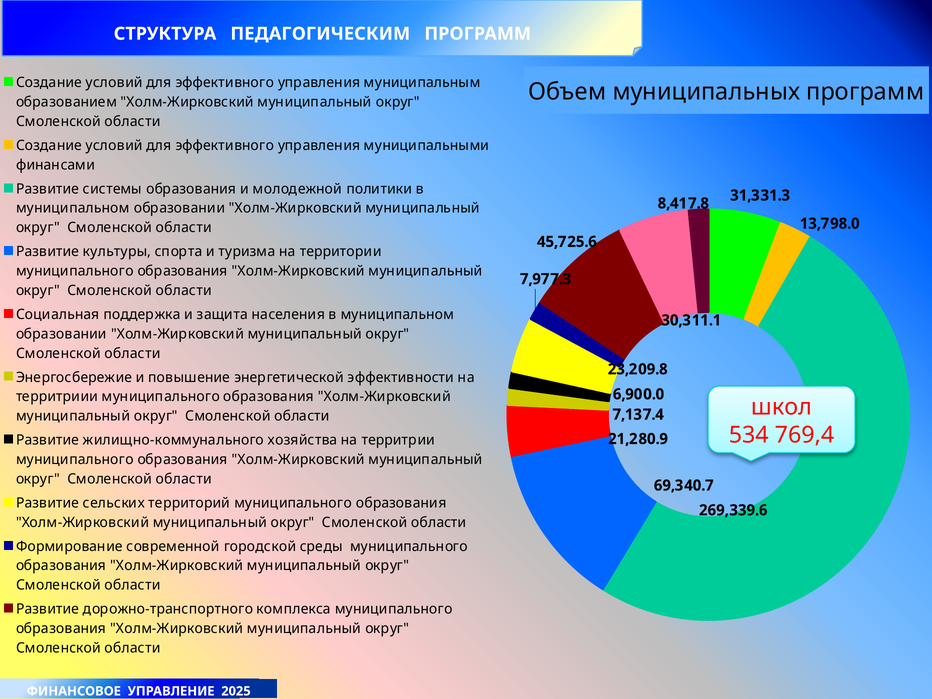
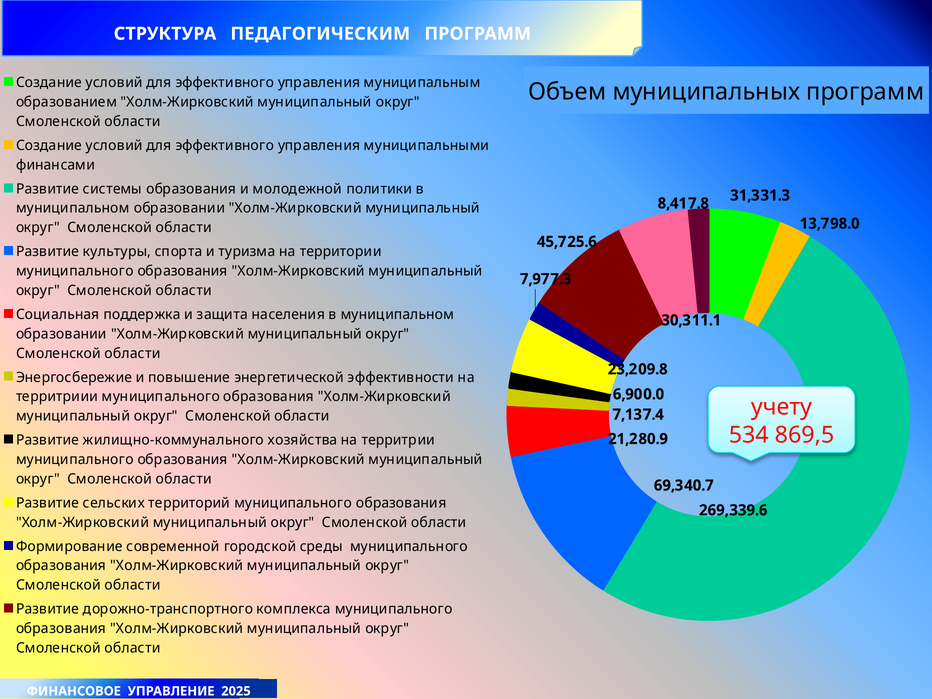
школ: школ -> учету (781, 407)
769,4: 769,4 -> 869,5 (804, 435)
